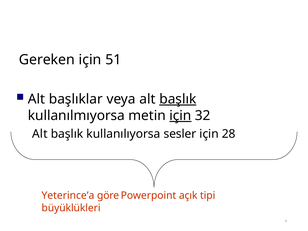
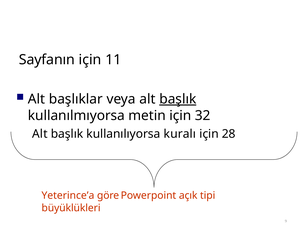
Gereken: Gereken -> Sayfanın (47, 60)
51: 51 -> 11 (113, 60)
için underline: present -> none (180, 116)
sesler: sesler -> kuralı (180, 134)
